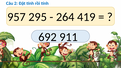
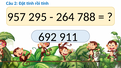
419: 419 -> 788 (86, 17)
